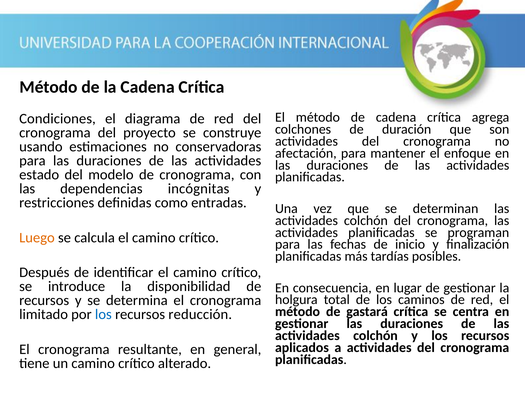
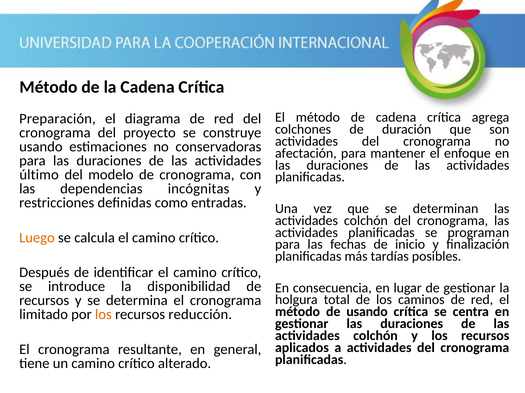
Condiciones: Condiciones -> Preparación (57, 119)
estado: estado -> último (39, 175)
de gastará: gastará -> usando (367, 312)
los colour: blue -> orange (103, 315)
